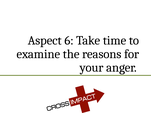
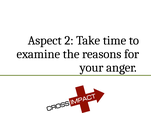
6: 6 -> 2 (69, 41)
